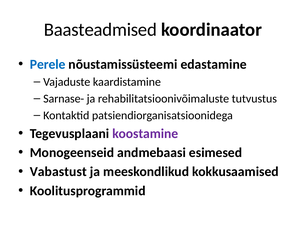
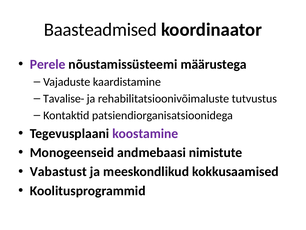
Perele colour: blue -> purple (48, 64)
edastamine: edastamine -> määrustega (214, 64)
Sarnase-: Sarnase- -> Tavalise- (64, 98)
esimesed: esimesed -> nimistute (216, 152)
